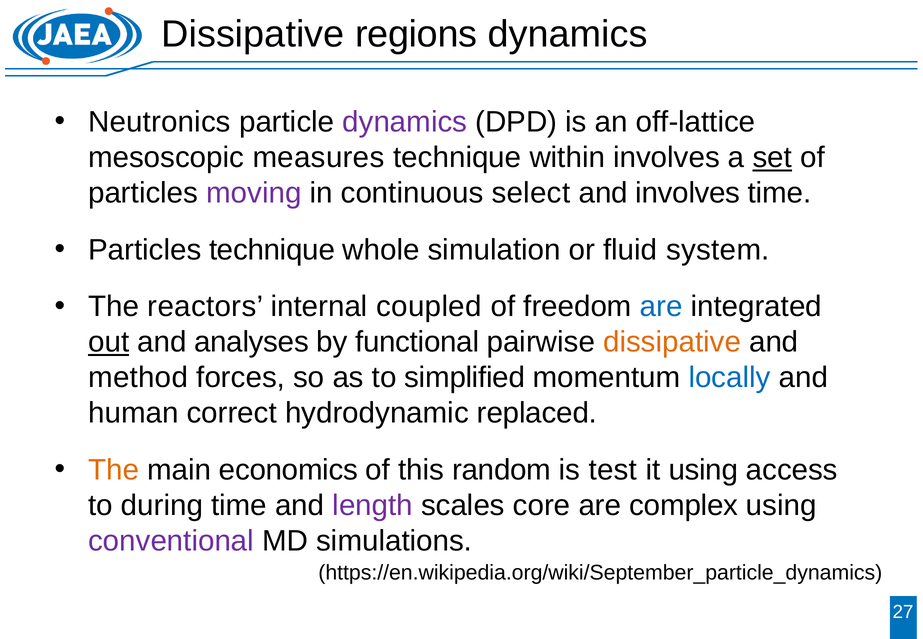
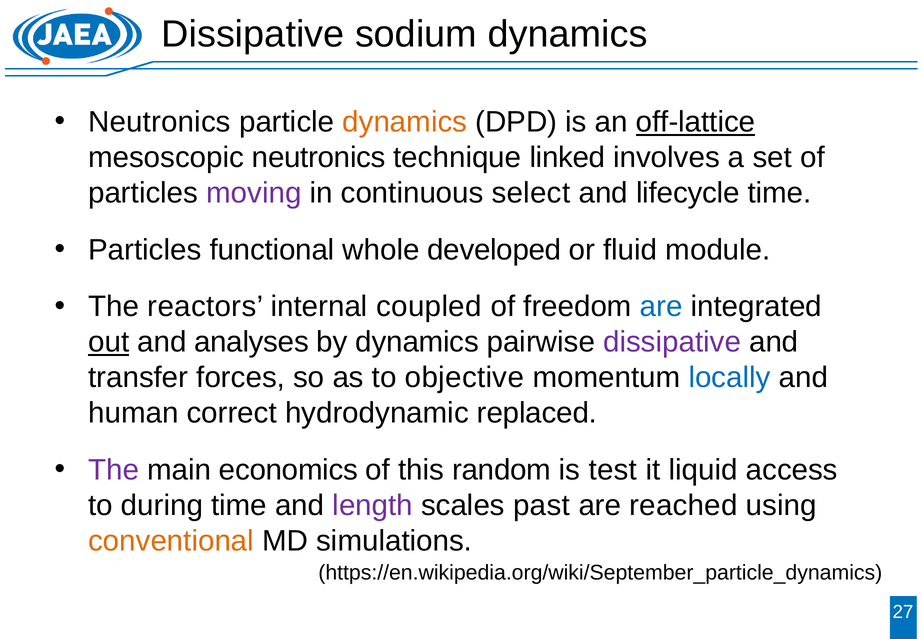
regions: regions -> sodium (416, 34)
dynamics colour: purple -> orange (405, 122)
off-lattice underline: none -> present (696, 122)
mesoscopic measures: measures -> neutronics (319, 158)
within: within -> linked (567, 158)
set underline: present -> none (772, 158)
and involves: involves -> lifecycle (688, 193)
Particles technique: technique -> functional (272, 250)
simulation: simulation -> developed (494, 250)
system: system -> module (718, 250)
by functional: functional -> dynamics (417, 342)
dissipative colour: orange -> purple (672, 342)
method: method -> transfer (138, 378)
simplified: simplified -> objective (464, 378)
The colour: orange -> purple (114, 470)
it using: using -> liquid (703, 470)
core: core -> past (542, 505)
complex: complex -> reached (683, 505)
conventional colour: purple -> orange (171, 541)
